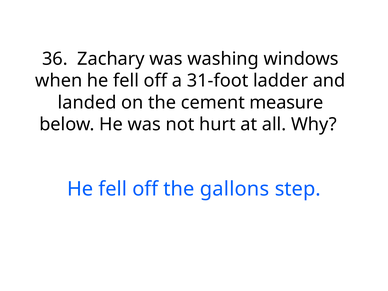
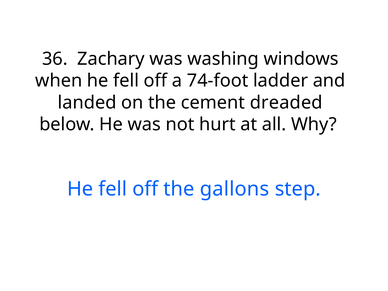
31-foot: 31-foot -> 74-foot (218, 81)
measure: measure -> dreaded (286, 103)
